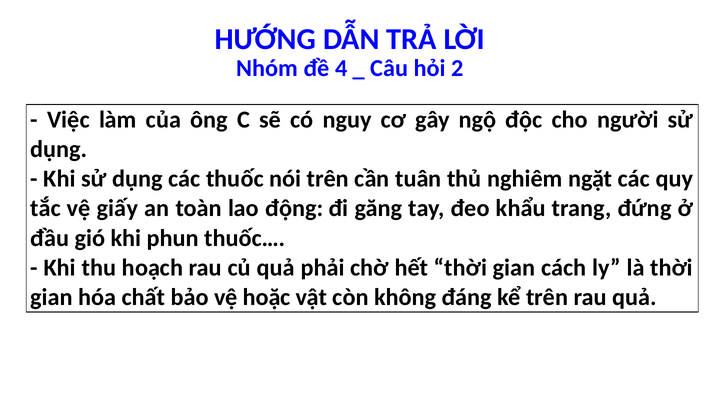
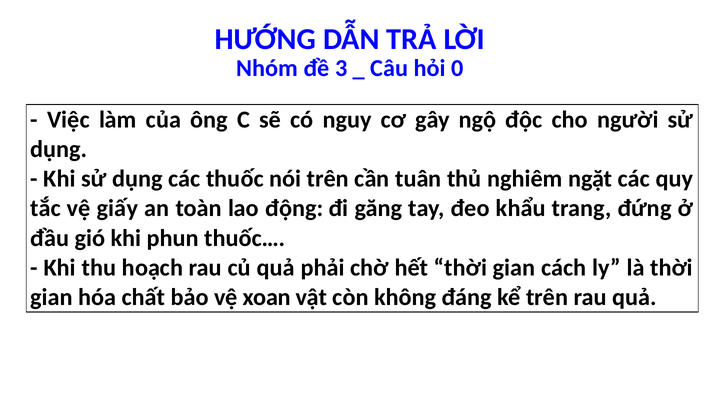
4: 4 -> 3 (341, 68)
2: 2 -> 0 (457, 68)
hoặc: hoặc -> xoan (267, 297)
